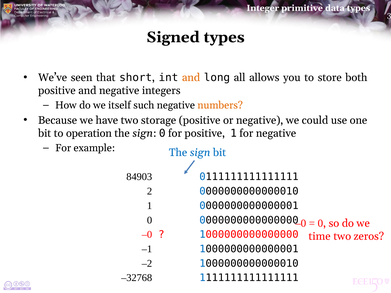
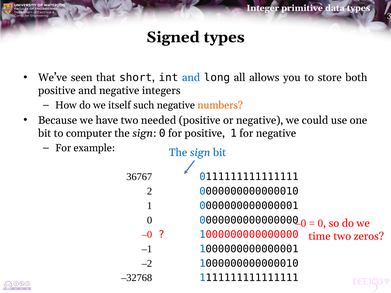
and colour: orange -> blue (191, 78)
storage: storage -> needed (159, 120)
operation: operation -> computer (89, 133)
84903: 84903 -> 36767 (139, 177)
